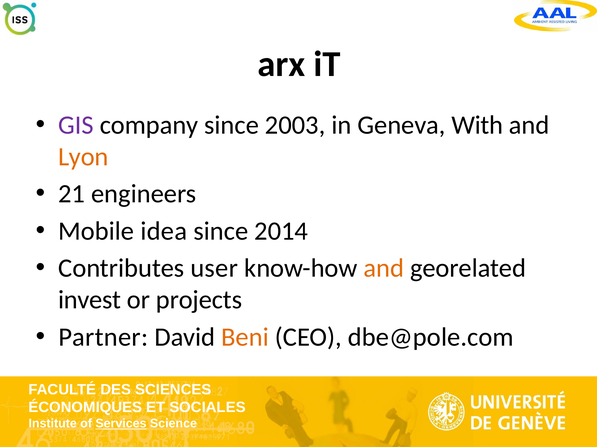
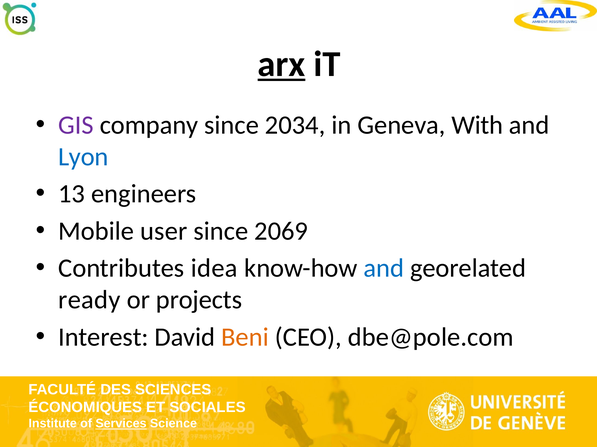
arx underline: none -> present (281, 64)
2003: 2003 -> 2034 (295, 125)
Lyon colour: orange -> blue (83, 157)
21: 21 -> 13 (72, 194)
idea: idea -> user (164, 231)
2014: 2014 -> 2069 (281, 231)
user: user -> idea (214, 269)
and colour: orange -> blue (384, 269)
invest: invest -> ready (89, 300)
Partner: Partner -> Interest (103, 338)
